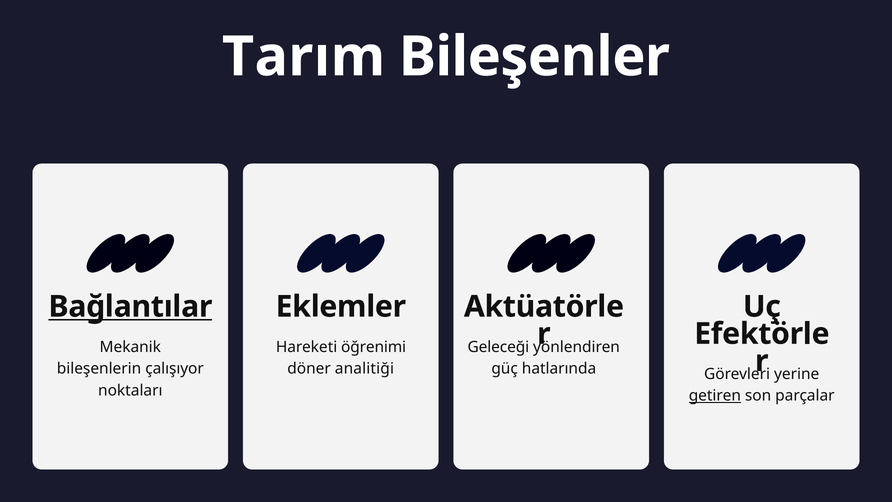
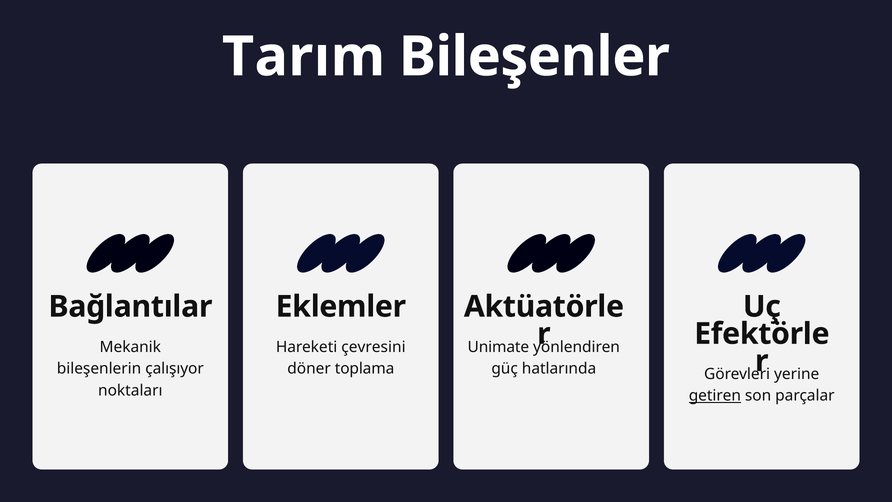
Bağlantılar underline: present -> none (130, 307)
öğrenimi: öğrenimi -> çevresini (374, 347)
Geleceği: Geleceği -> Unimate (498, 347)
analitiği: analitiği -> toplama (365, 369)
